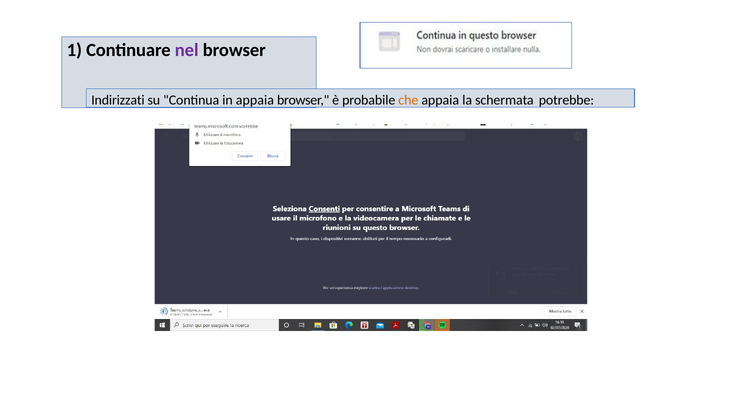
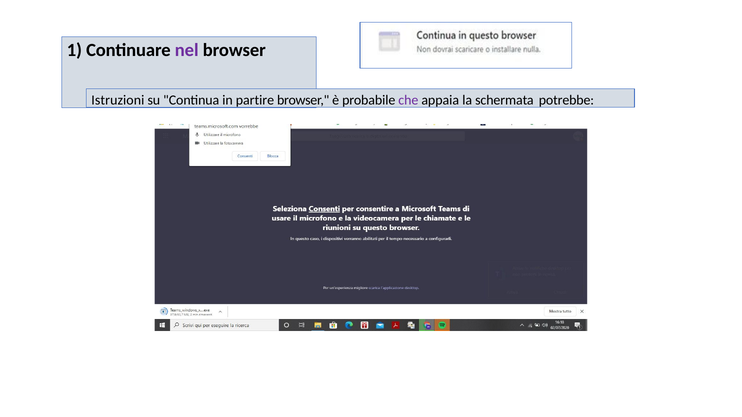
Indirizzati: Indirizzati -> Istruzioni (118, 100)
in appaia: appaia -> partire (255, 100)
che colour: orange -> purple (408, 100)
